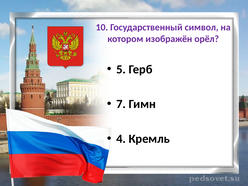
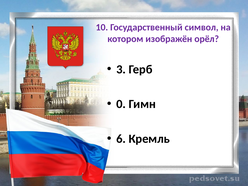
5: 5 -> 3 (121, 69)
7: 7 -> 0 (121, 104)
4: 4 -> 6 (121, 139)
